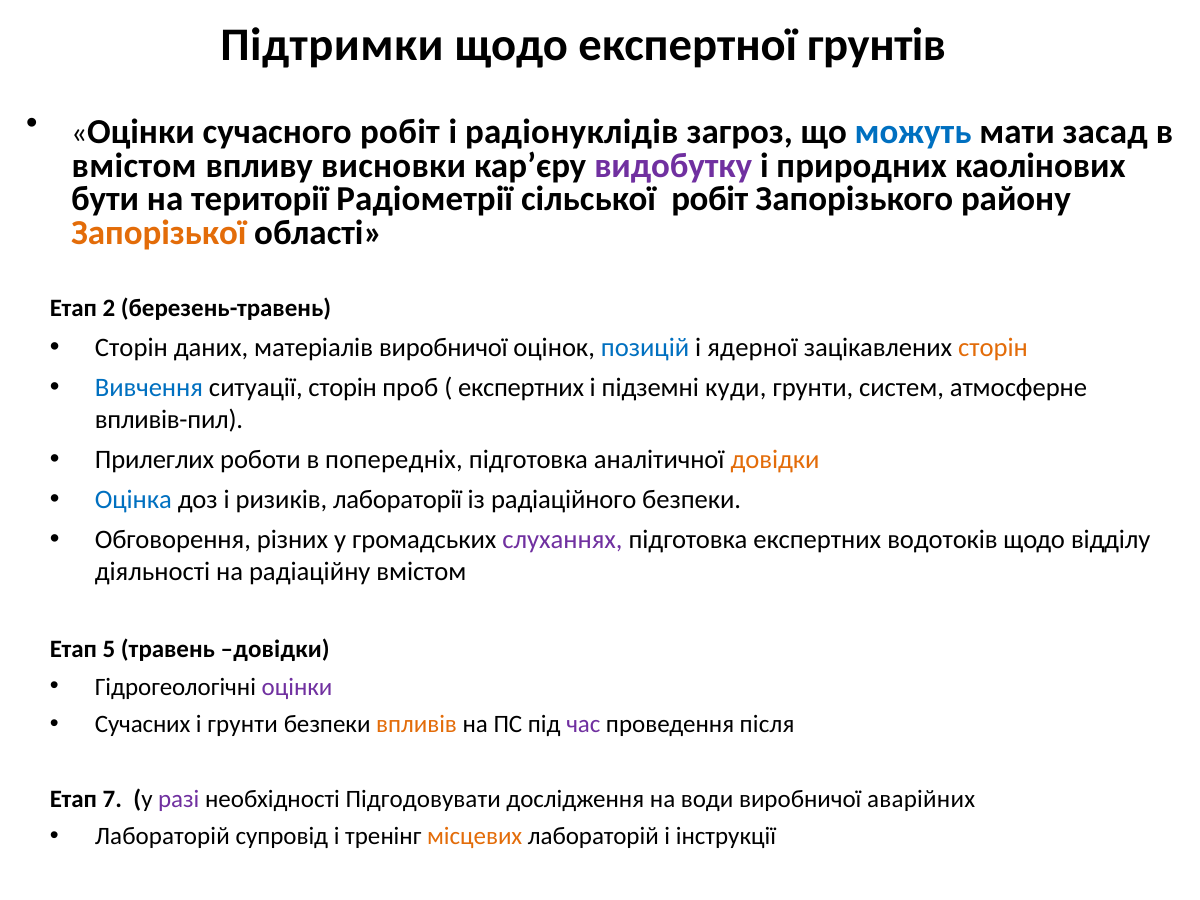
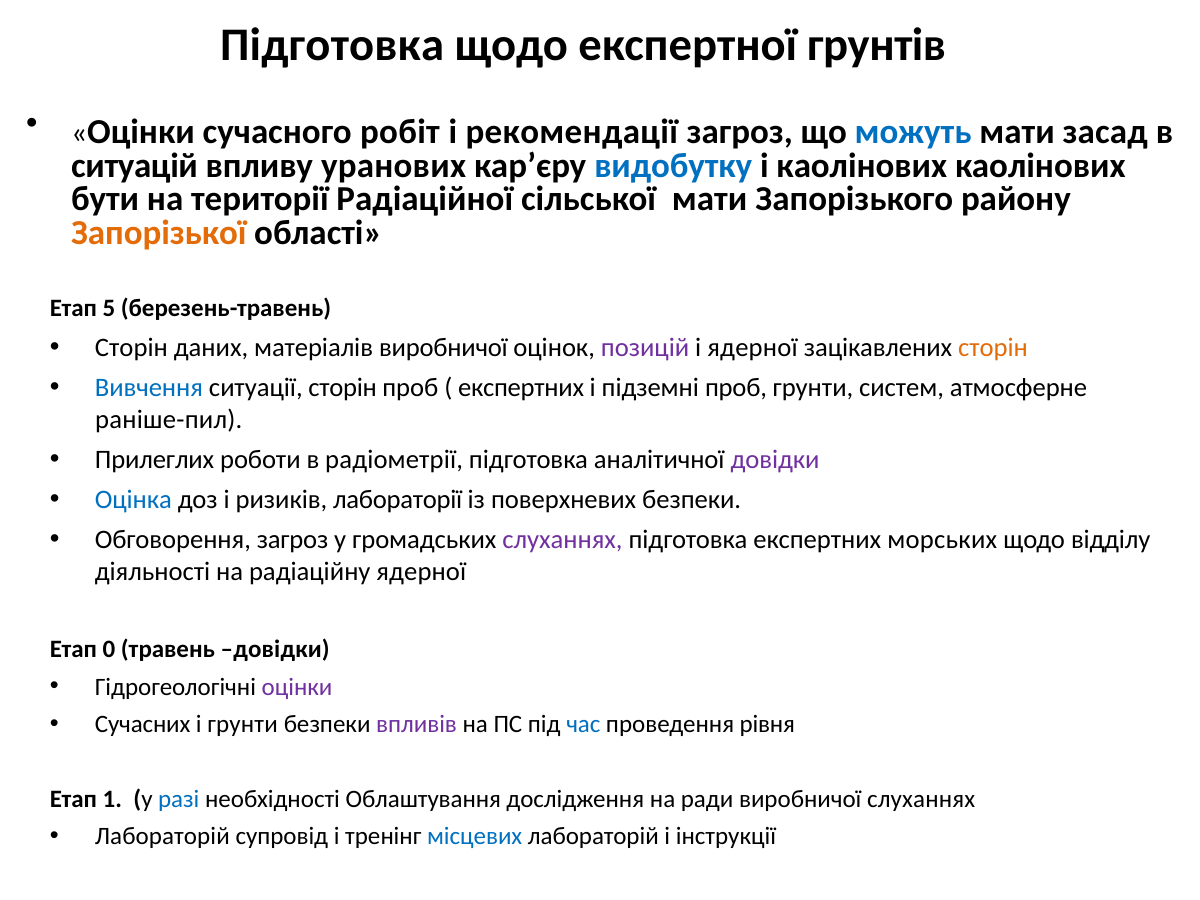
Підтримки: Підтримки -> Підготовка (332, 45)
радіонуклідів: радіонуклідів -> рекомендації (572, 132)
вмістом: вмістом -> ситуацій (135, 166)
висновки: висновки -> уранових (394, 166)
видобутку colour: purple -> blue (673, 166)
і природних: природних -> каолінових (862, 166)
Радіометрії: Радіометрії -> Радіаційної (425, 199)
сільської робіт: робіт -> мати (710, 199)
2: 2 -> 5 (109, 309)
позицій colour: blue -> purple (645, 348)
підземні куди: куди -> проб (736, 388)
впливів-пил: впливів-пил -> раніше-пил (169, 420)
попередніх: попередніх -> радіометрії (394, 460)
довідки colour: orange -> purple (775, 460)
радіаційного: радіаційного -> поверхневих (564, 500)
Обговорення різних: різних -> загроз (293, 539)
водотоків: водотоків -> морських (942, 539)
радіаційну вмістом: вмістом -> ядерної (421, 571)
5: 5 -> 0 (109, 650)
впливів colour: orange -> purple (417, 724)
час colour: purple -> blue (583, 724)
після: після -> рівня (767, 724)
7: 7 -> 1 (112, 799)
разі colour: purple -> blue (179, 799)
Підгодовувати: Підгодовувати -> Облаштування (423, 799)
води: води -> ради (707, 799)
виробничої аварійних: аварійних -> слуханнях (921, 799)
місцевих colour: orange -> blue (475, 836)
